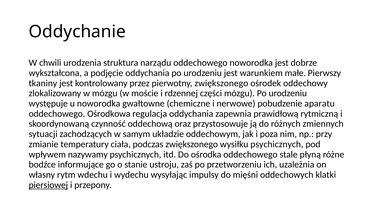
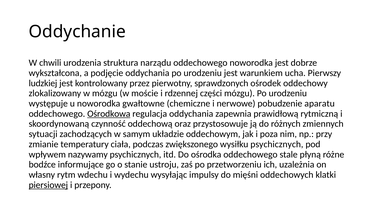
małe: małe -> ucha (295, 73)
tkaniny: tkaniny -> ludzkiej (43, 83)
pierwotny zwiększonego: zwiększonego -> sprawdzonych (221, 83)
Ośrodkowa underline: none -> present (109, 114)
